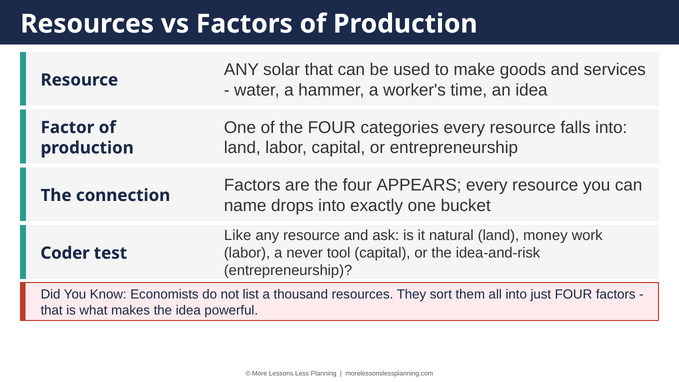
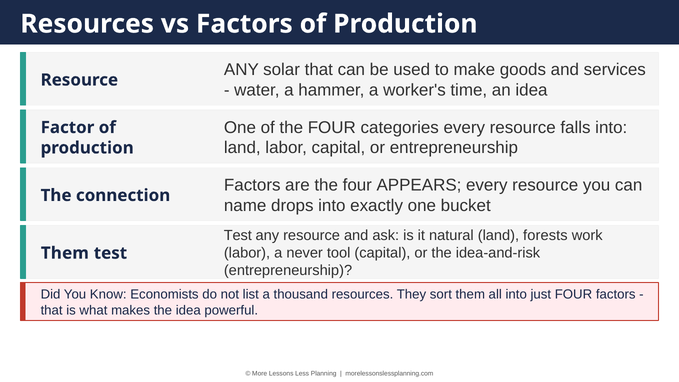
Like: Like -> Test (238, 235)
money: money -> forests (545, 235)
Coder: Coder -> Them (65, 253)
